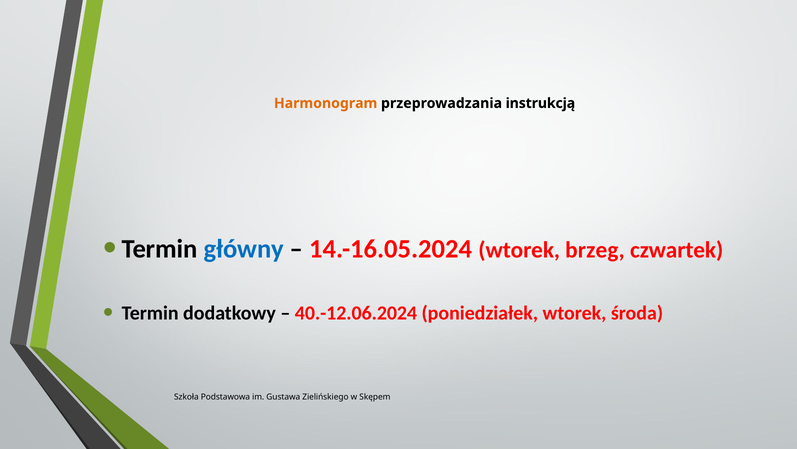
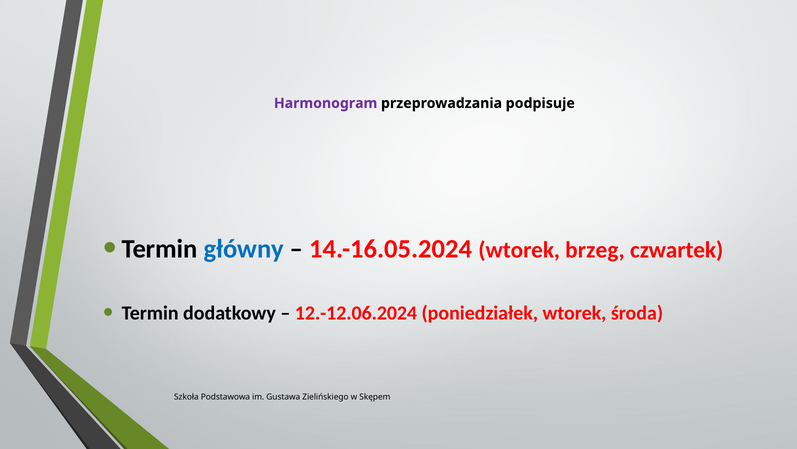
Harmonogram colour: orange -> purple (326, 103)
instrukcją: instrukcją -> podpisuje (540, 103)
40.-12.06.2024: 40.-12.06.2024 -> 12.-12.06.2024 (356, 313)
